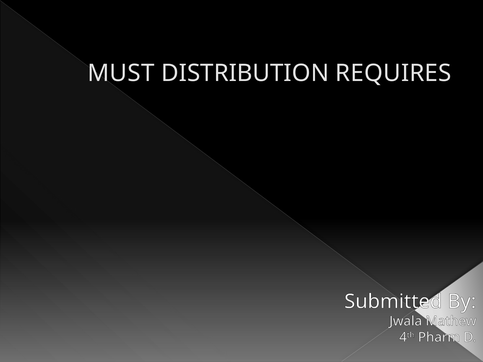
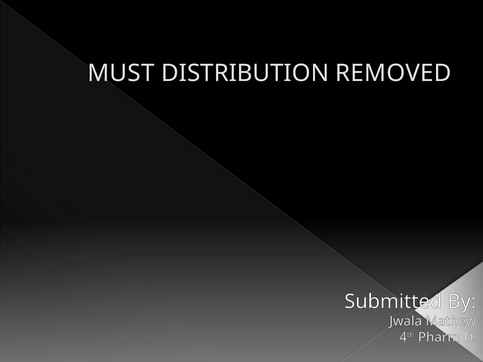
REQUIRES: REQUIRES -> REMOVED (393, 73)
